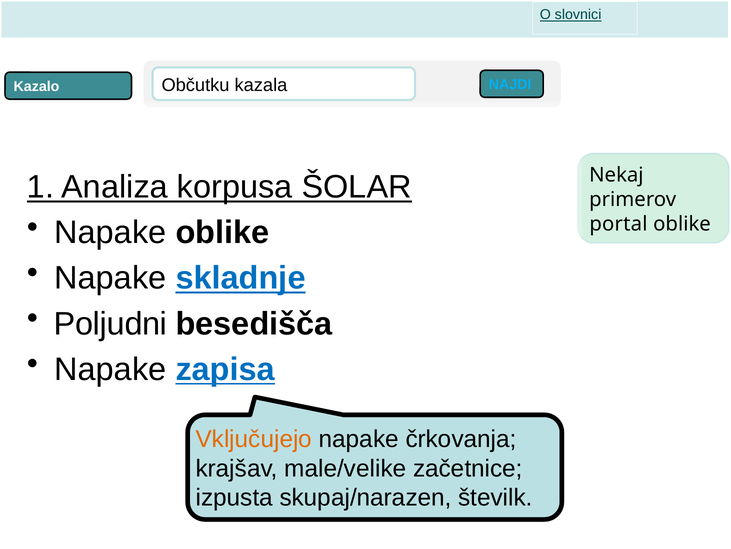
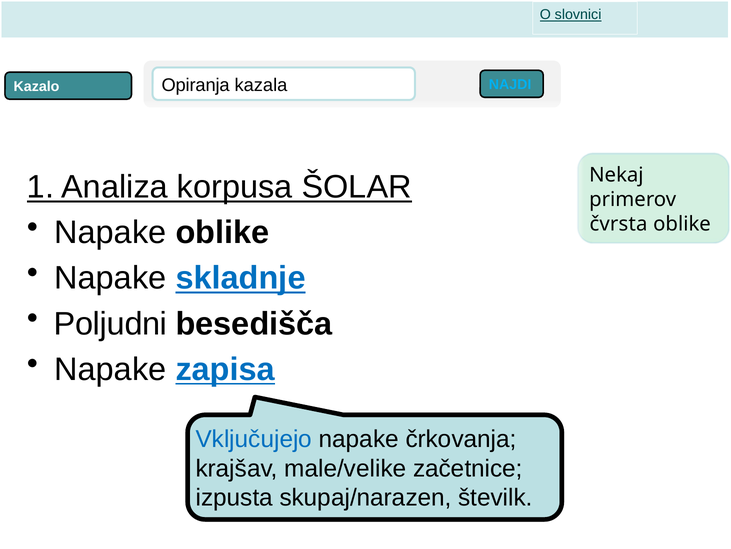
Občutku: Občutku -> Opiranja (196, 85)
portal: portal -> čvrsta (618, 224)
Vključujejo colour: orange -> blue (254, 439)
